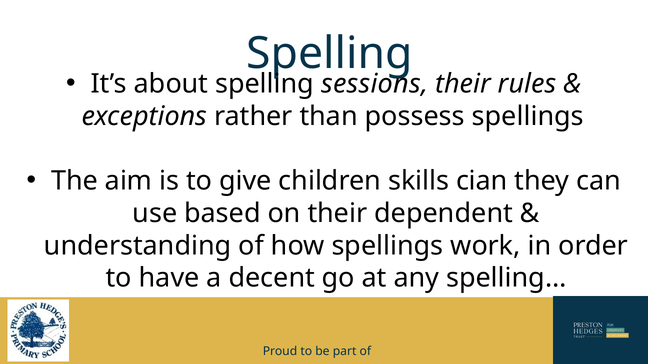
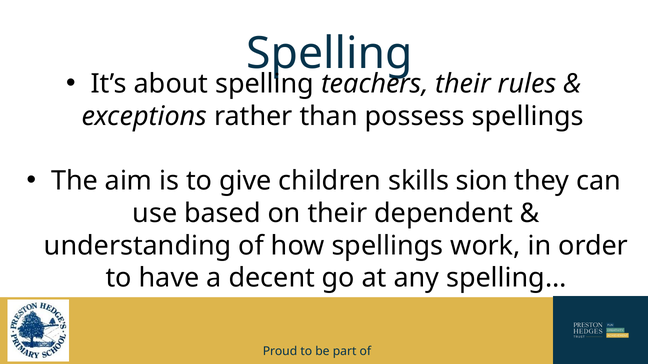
sessions: sessions -> teachers (375, 84)
cian: cian -> sion (482, 181)
